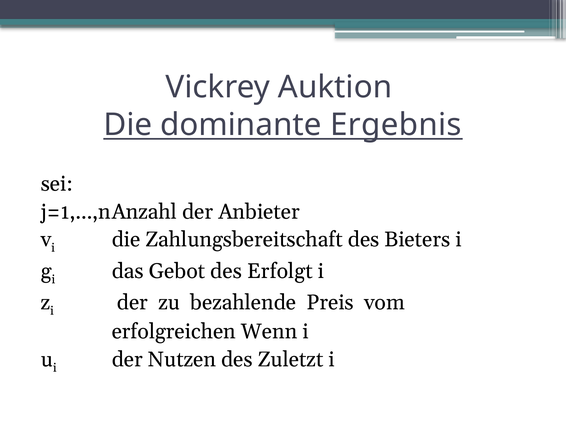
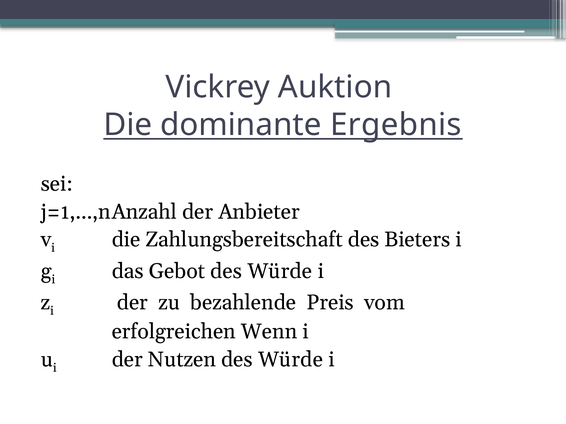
Gebot des Erfolgt: Erfolgt -> Würde (280, 271)
Nutzen des Zuletzt: Zuletzt -> Würde (291, 360)
